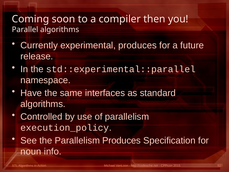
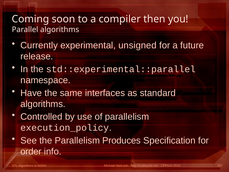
experimental produces: produces -> unsigned (137, 45)
noun: noun -> order (31, 151)
